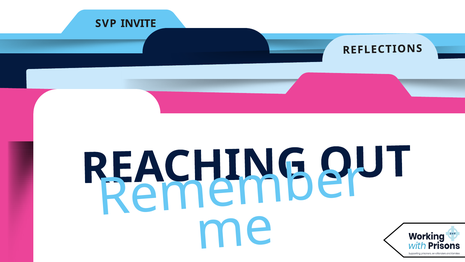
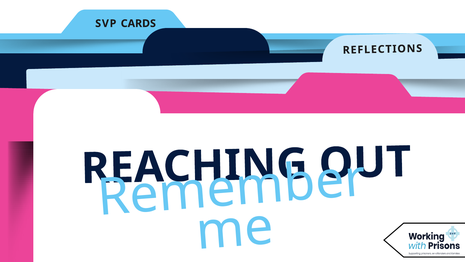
INVITE: INVITE -> CARDS (138, 23)
